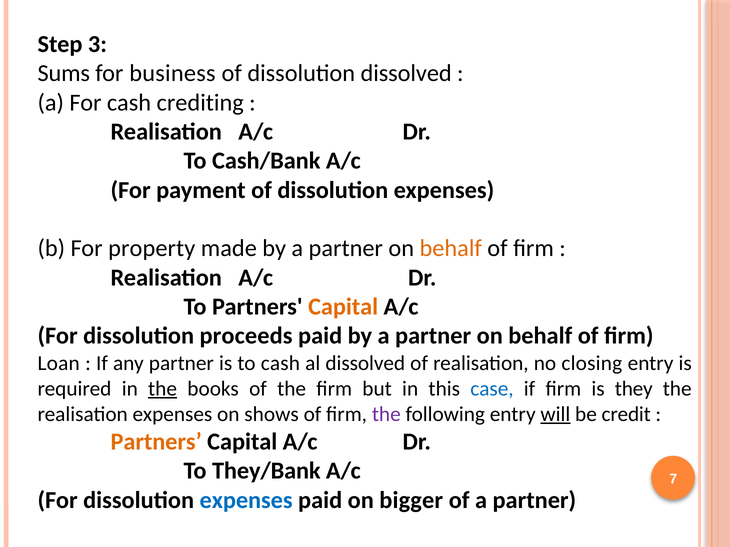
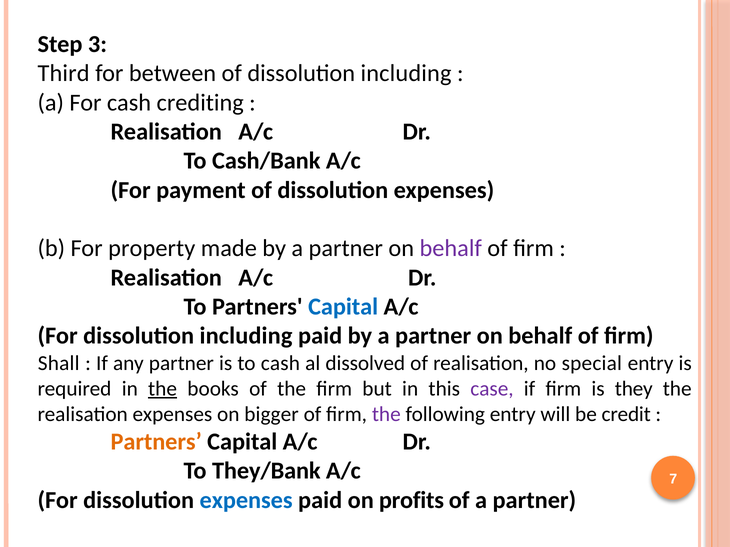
Sums: Sums -> Third (64, 73)
business: business -> between (173, 73)
of dissolution dissolved: dissolved -> including (406, 73)
behalf colour: orange -> purple (451, 249)
Capital colour: orange -> blue (343, 307)
For dissolution proceeds: proceeds -> including (246, 336)
Loan: Loan -> Shall (59, 363)
closing: closing -> special (592, 363)
case colour: blue -> purple (492, 389)
shows: shows -> bigger (272, 415)
will underline: present -> none (555, 415)
bigger: bigger -> profits (411, 500)
